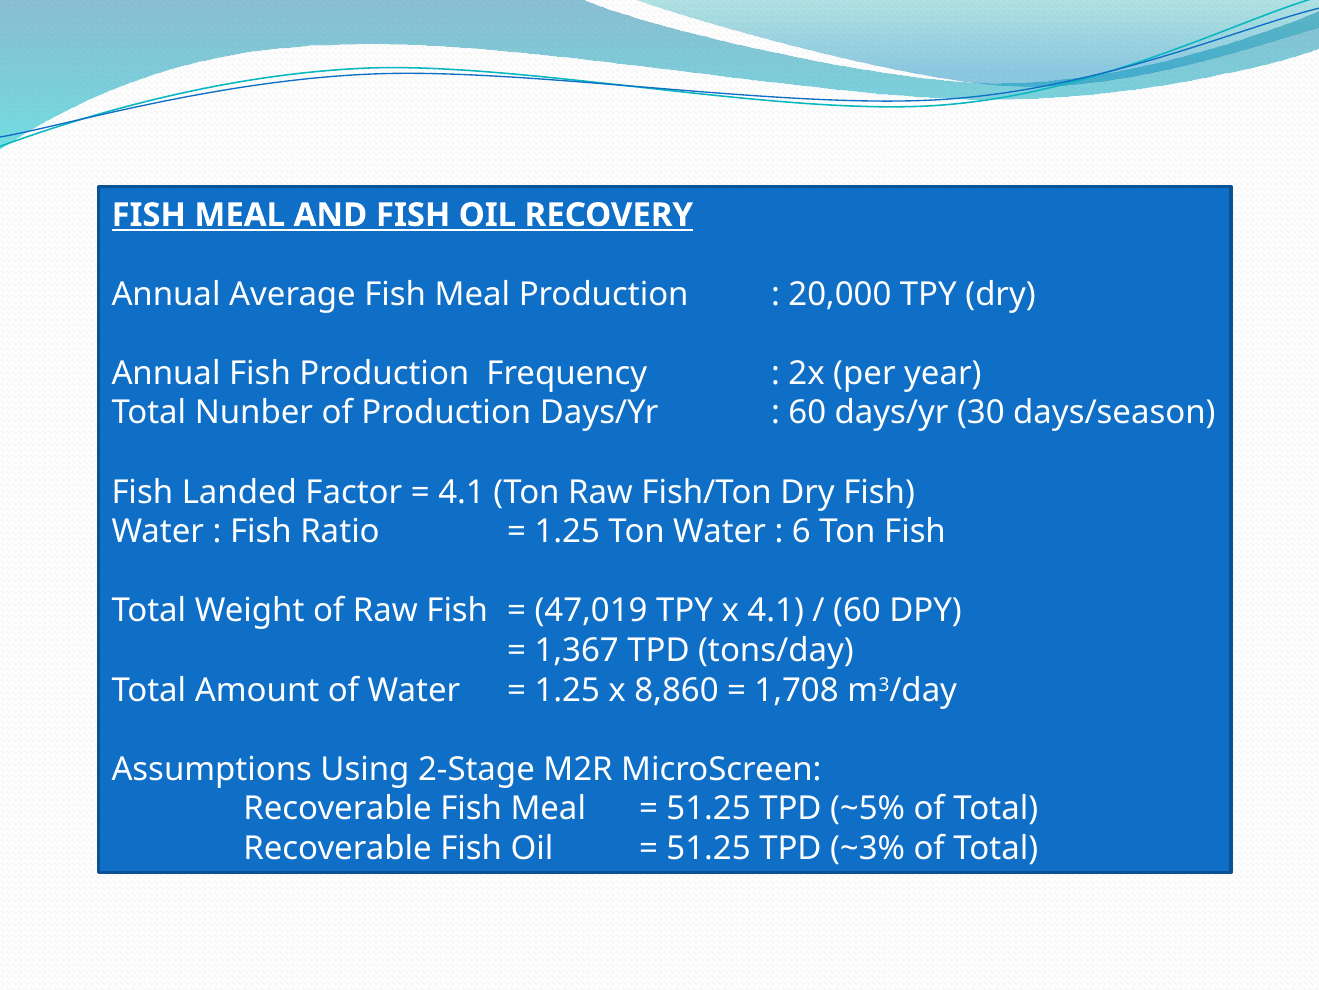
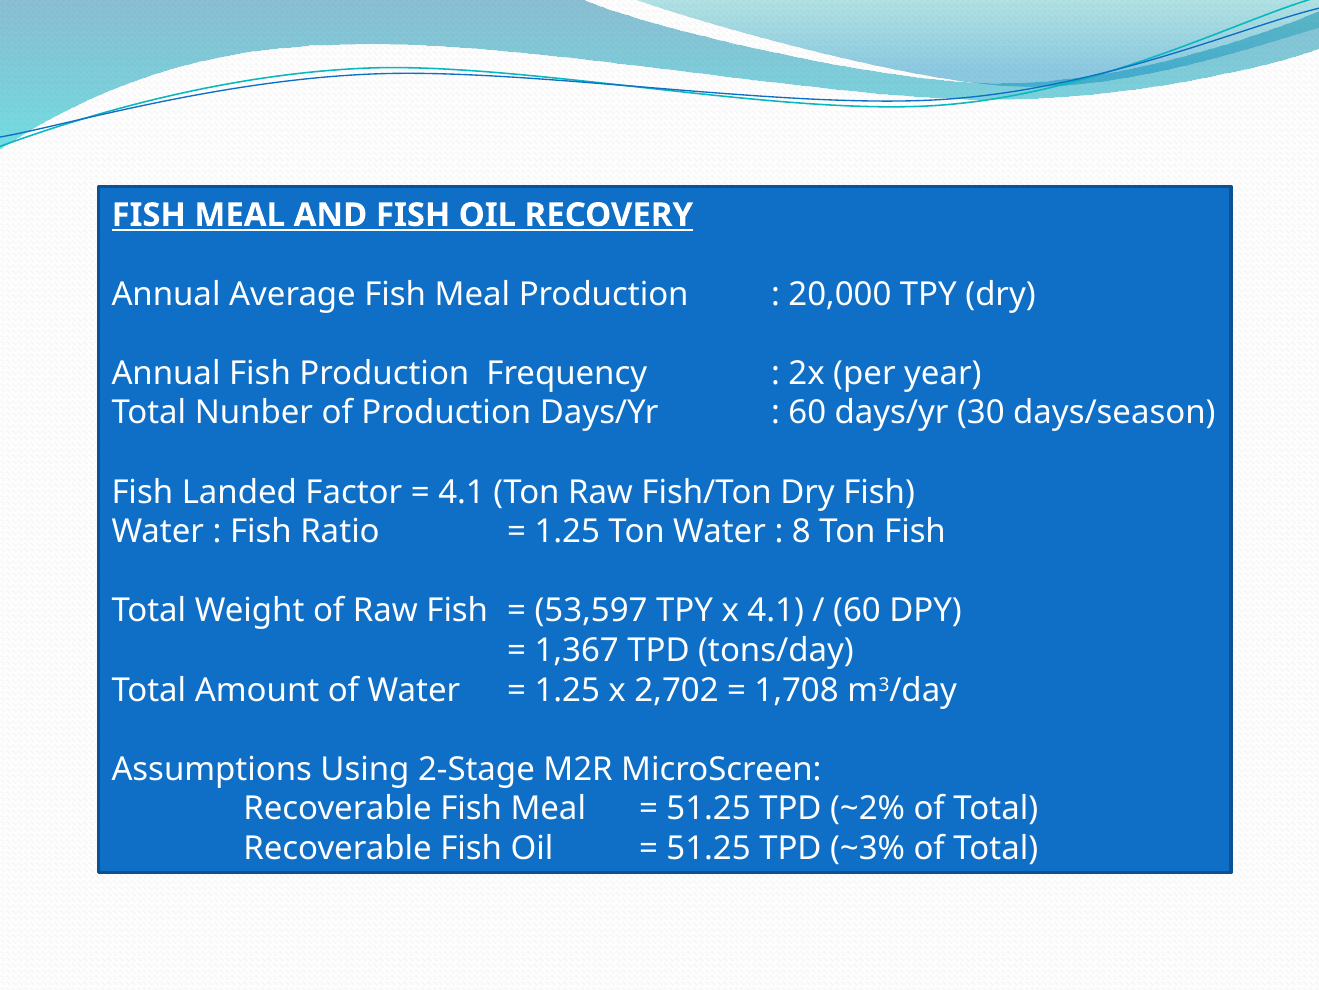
6: 6 -> 8 (801, 531)
47,019: 47,019 -> 53,597 (591, 611)
8,860: 8,860 -> 2,702 (677, 690)
~5%: ~5% -> ~2% (868, 808)
